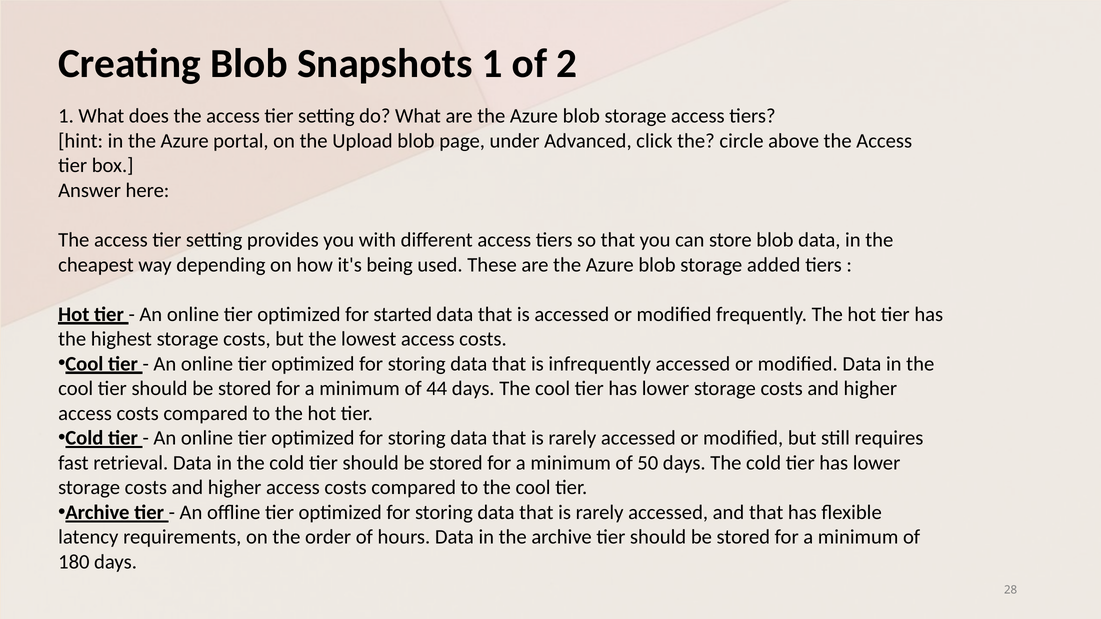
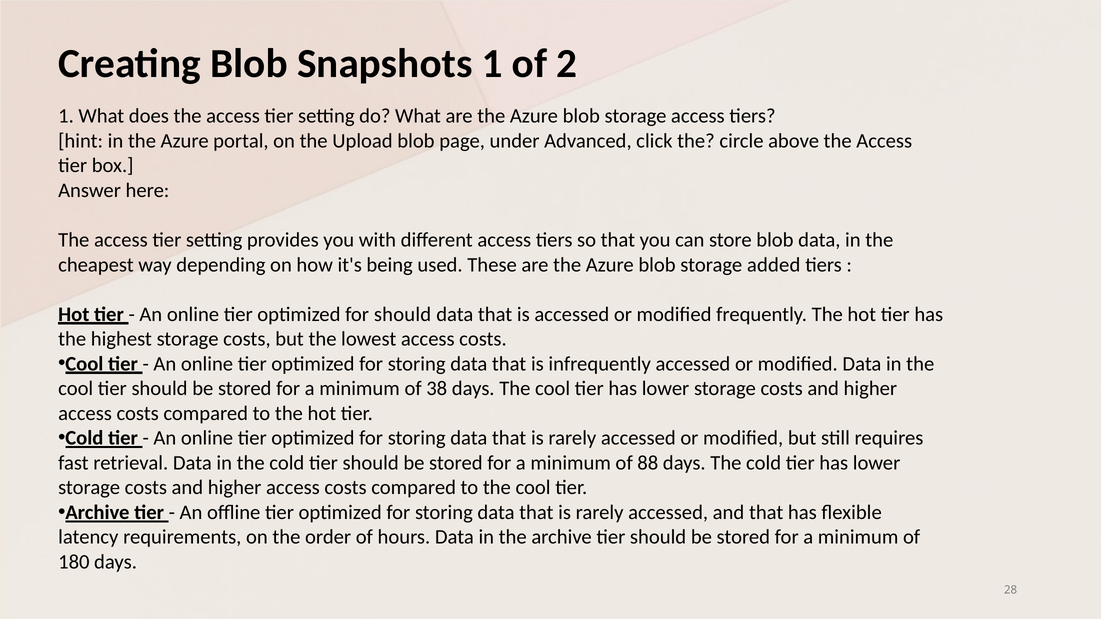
for started: started -> should (403, 314)
44: 44 -> 38 (437, 389)
50: 50 -> 88 (648, 463)
